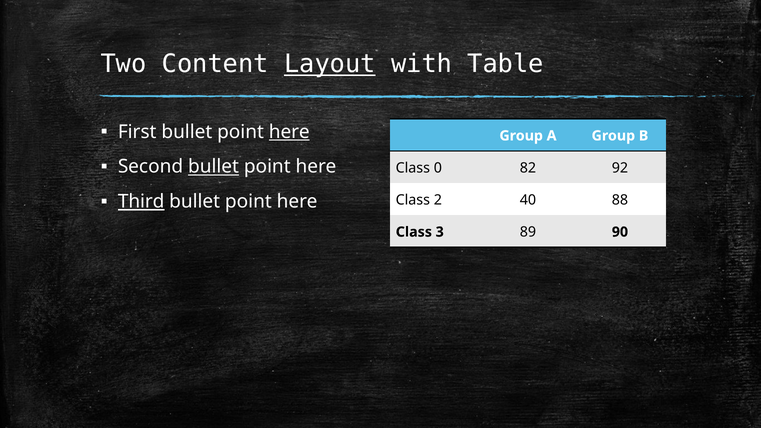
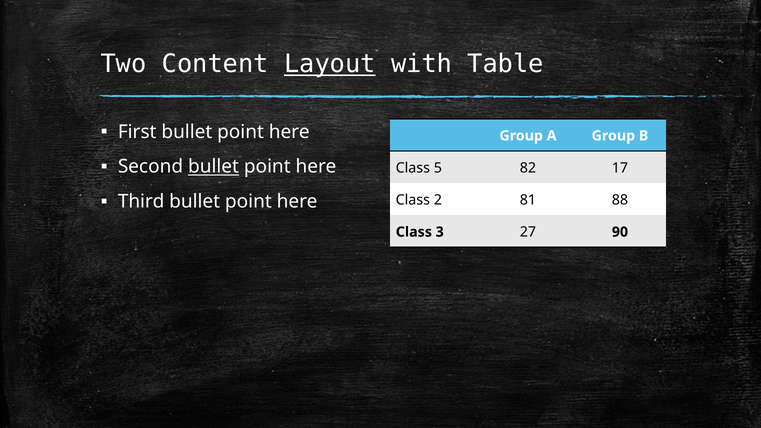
here underline: present -> none (289, 132)
0: 0 -> 5 (438, 168)
92: 92 -> 17 (620, 168)
Third underline: present -> none (141, 202)
40: 40 -> 81 (528, 200)
89: 89 -> 27 (528, 232)
